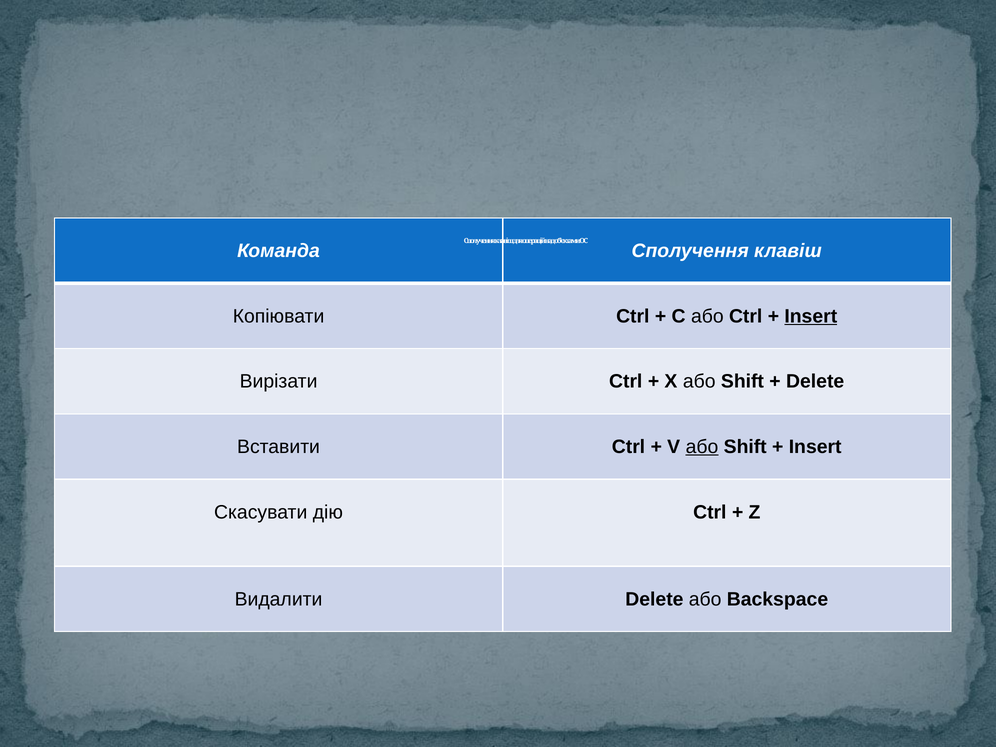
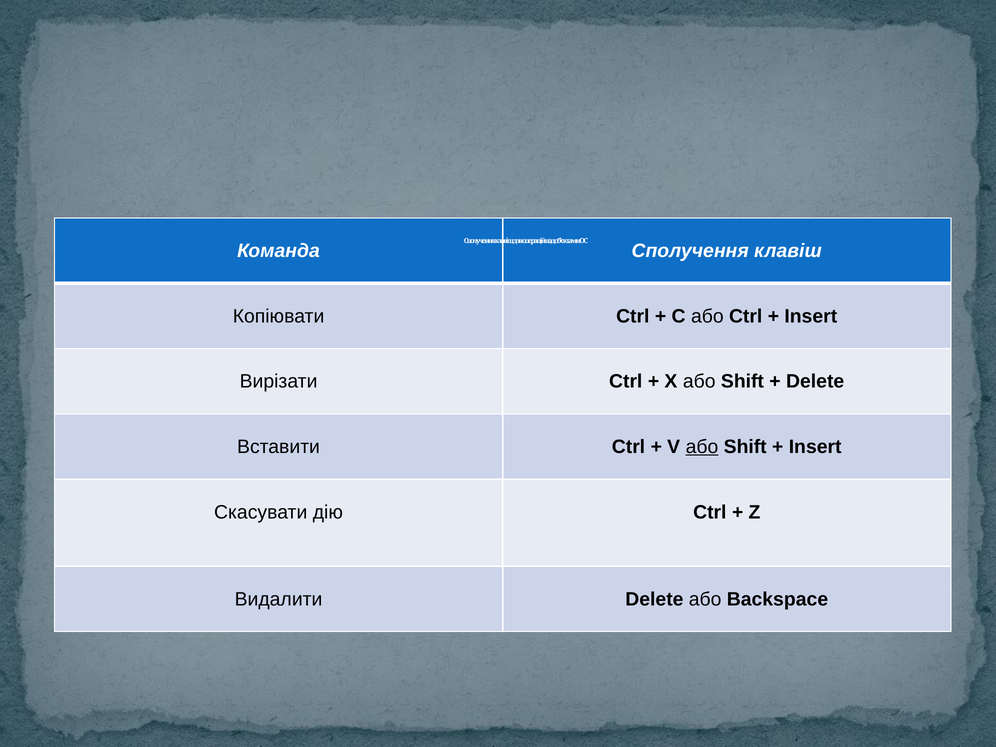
Insert underline: present -> none (811, 316)
